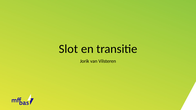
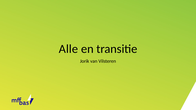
Slot: Slot -> Alle (68, 49)
